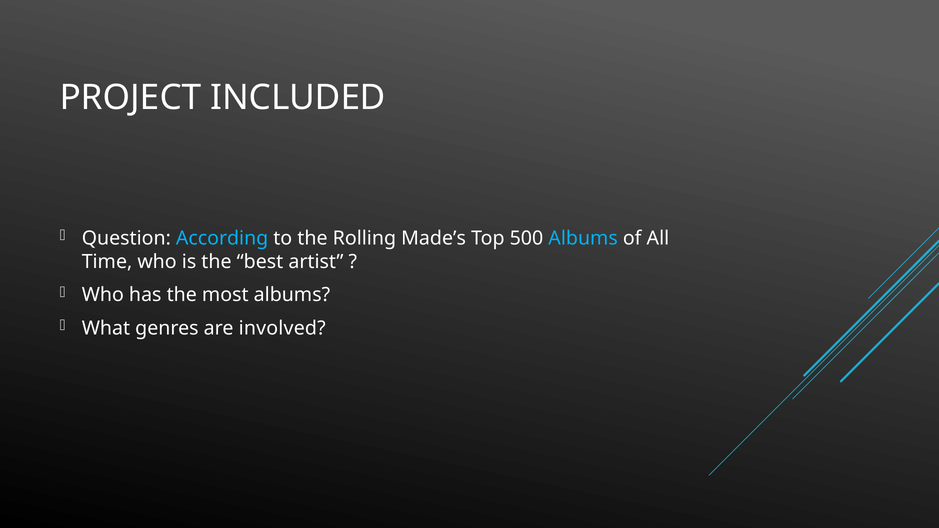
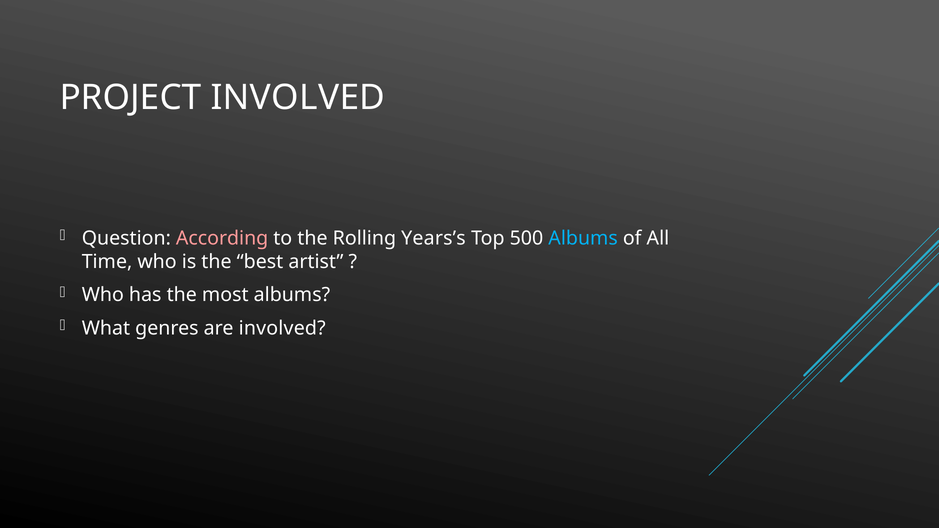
PROJECT INCLUDED: INCLUDED -> INVOLVED (298, 98)
According colour: light blue -> pink (222, 238)
Made’s: Made’s -> Years’s (433, 238)
